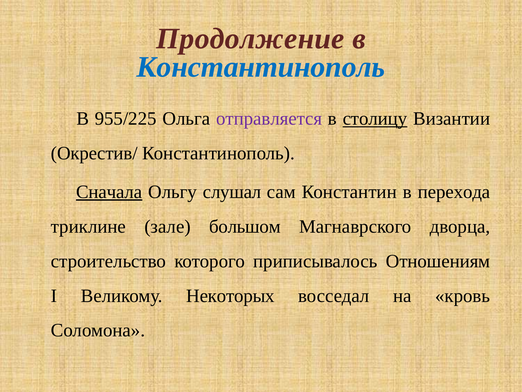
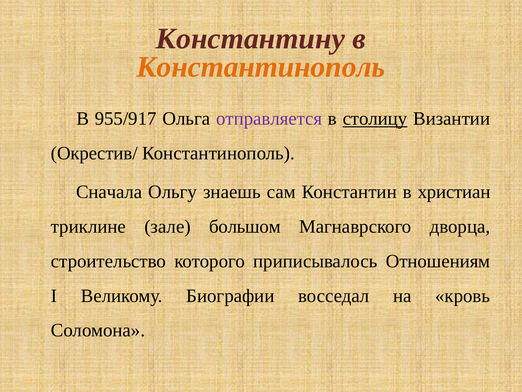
Продолжение: Продолжение -> Константину (250, 38)
Константинополь colour: blue -> orange (261, 67)
955/225: 955/225 -> 955/917 (126, 119)
Сначала underline: present -> none (109, 192)
слушал: слушал -> знаешь (232, 192)
перехода: перехода -> христиан (454, 192)
Некоторых: Некоторых -> Биографии (230, 295)
